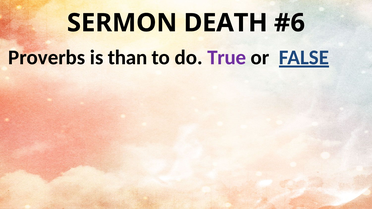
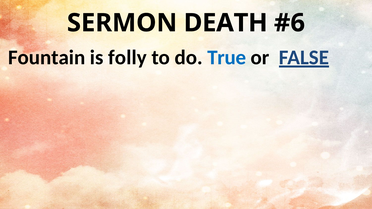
Proverbs: Proverbs -> Fountain (47, 57)
than: than -> folly (127, 57)
True colour: purple -> blue (227, 57)
